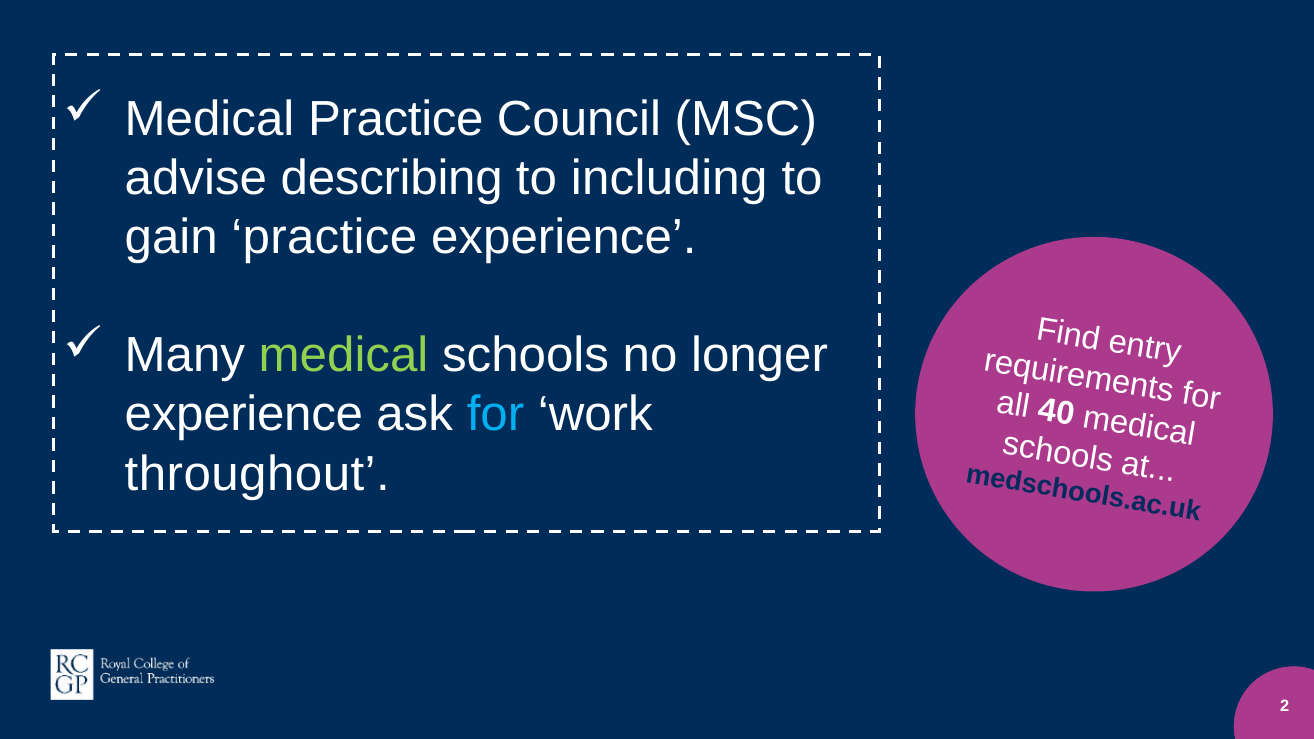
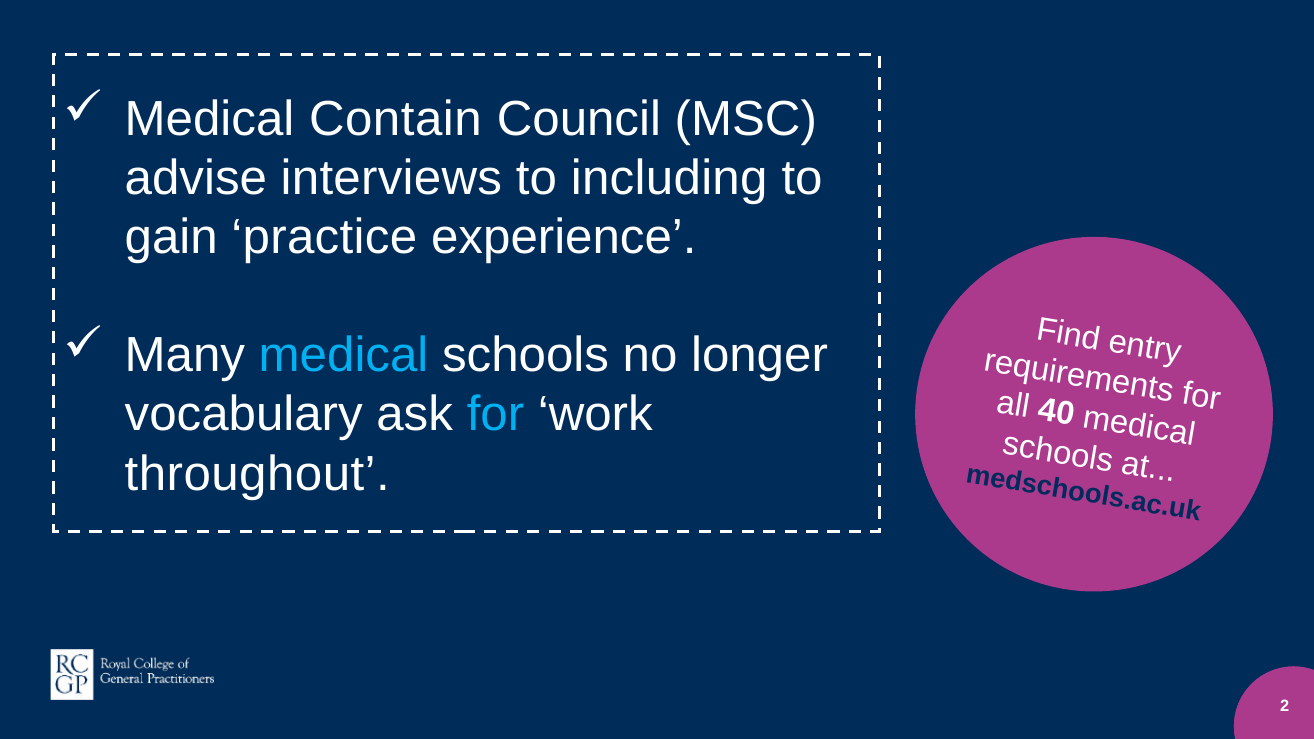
Medical Practice: Practice -> Contain (395, 119)
describing: describing -> interviews (391, 178)
medical colour: light green -> light blue (344, 356)
experience: experience -> vocabulary (244, 415)
